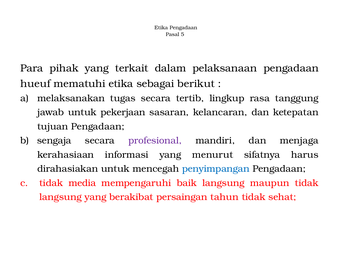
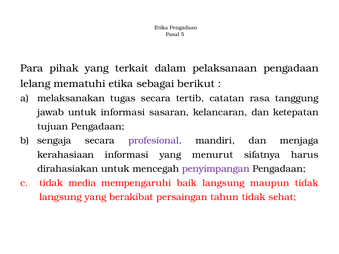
hueuf: hueuf -> lelang (35, 84)
lingkup: lingkup -> catatan (227, 98)
untuk pekerjaan: pekerjaan -> informasi (123, 112)
penyimpangan colour: blue -> purple (216, 169)
